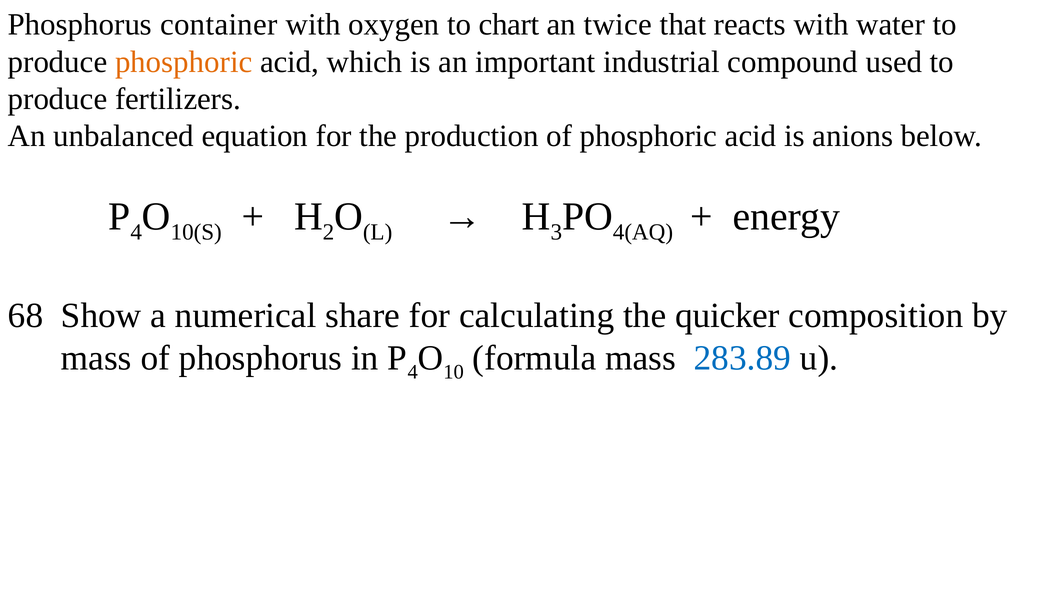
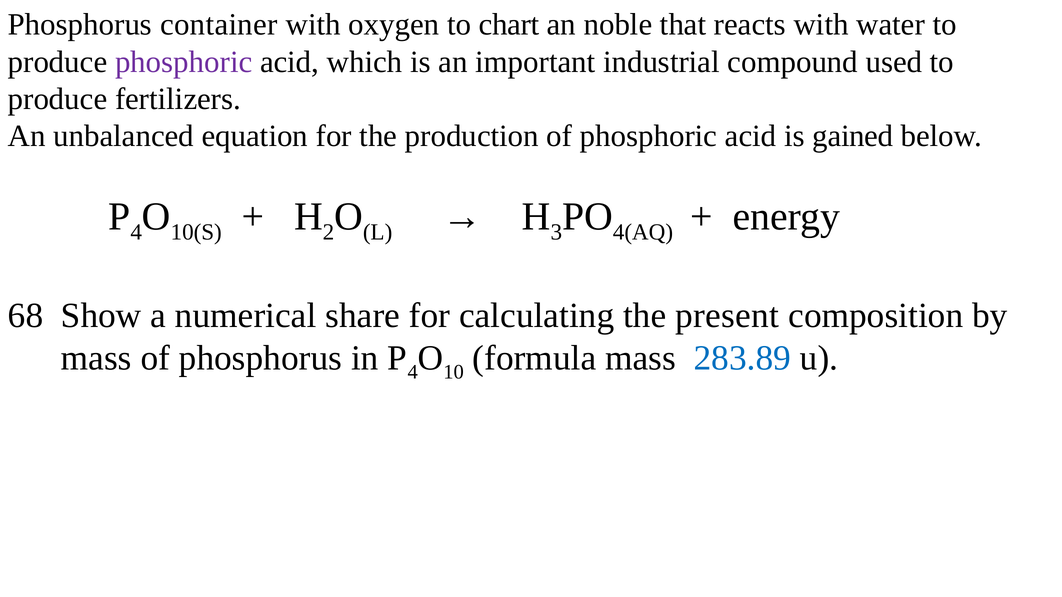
twice: twice -> noble (618, 25)
phosphoric colour: orange -> purple (184, 62)
anions: anions -> gained (853, 136)
quicker: quicker -> present (727, 316)
